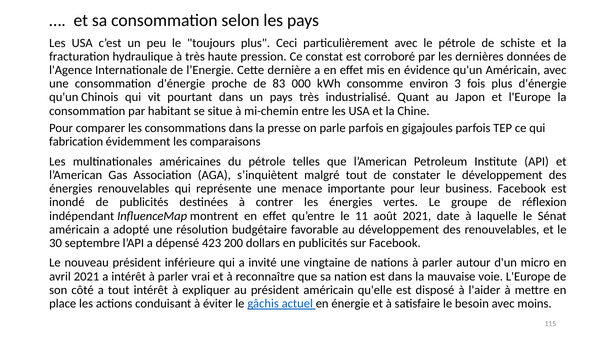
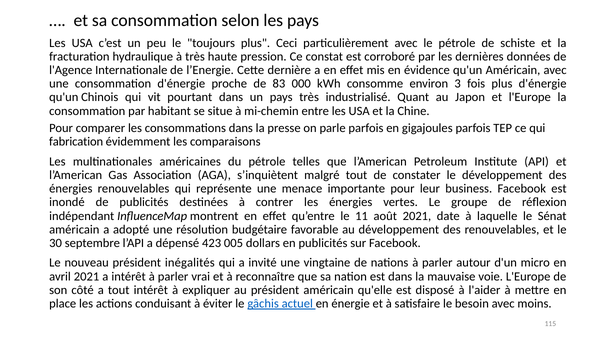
200: 200 -> 005 (233, 243)
inférieure: inférieure -> inégalités (190, 263)
